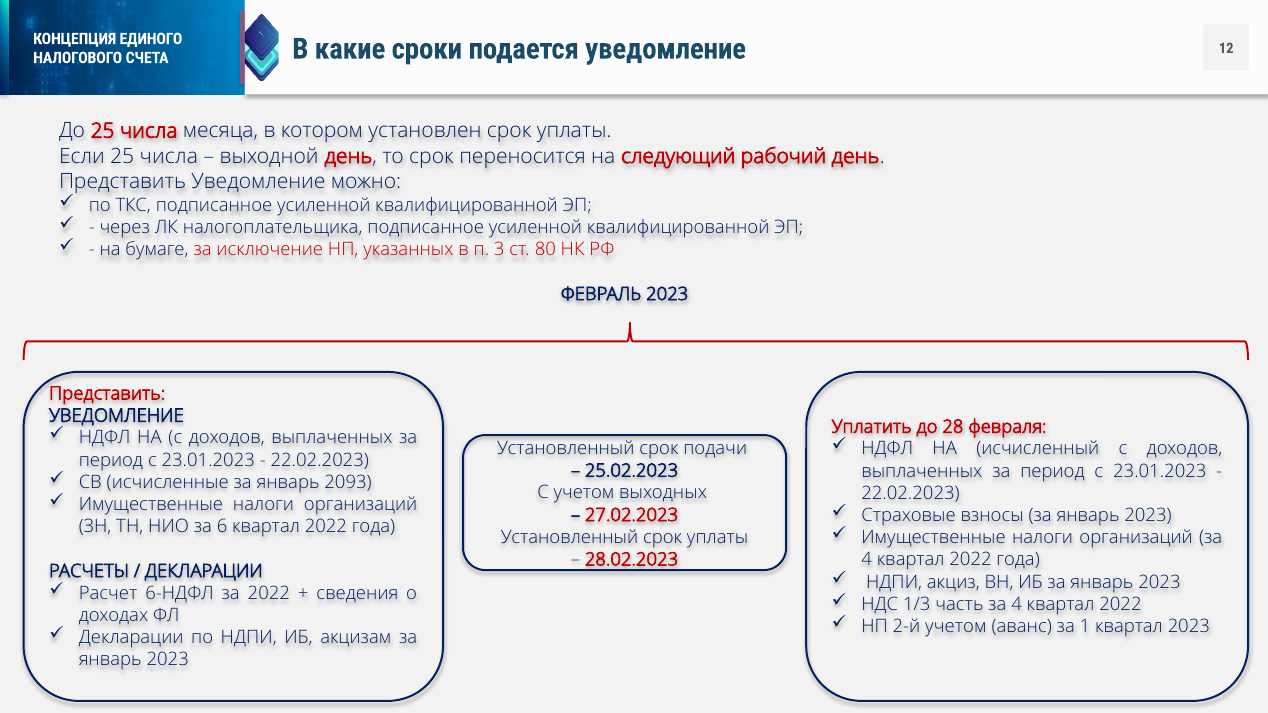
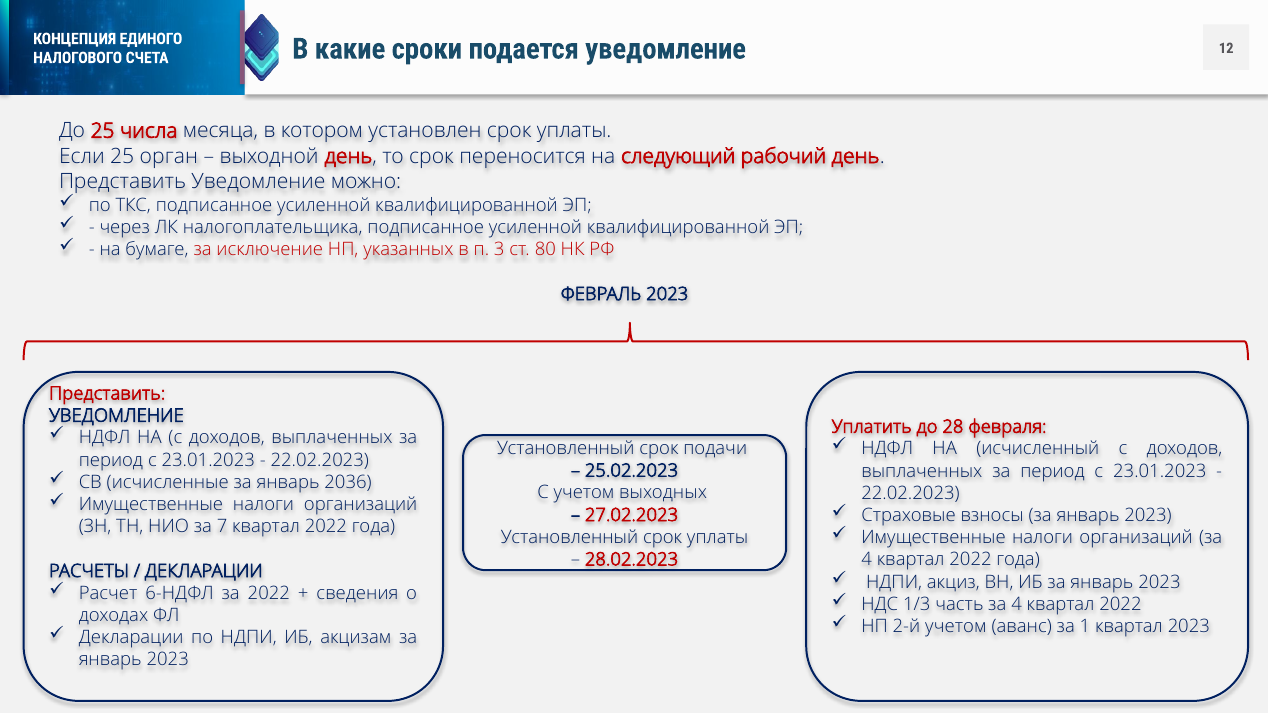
Если 25 числа: числа -> орган (169, 156)
2093: 2093 -> 2036 (348, 482)
6: 6 -> 7 (222, 527)
